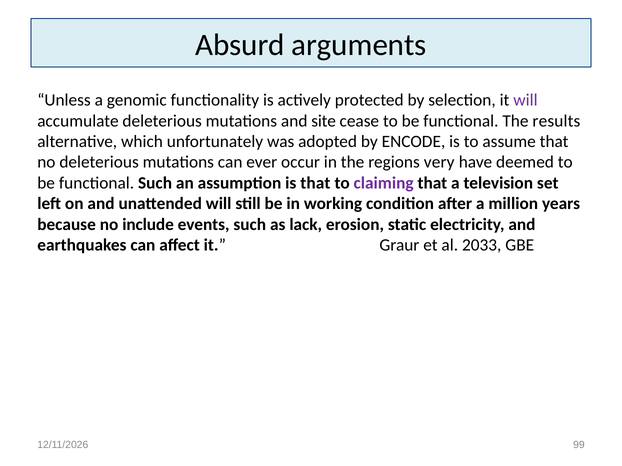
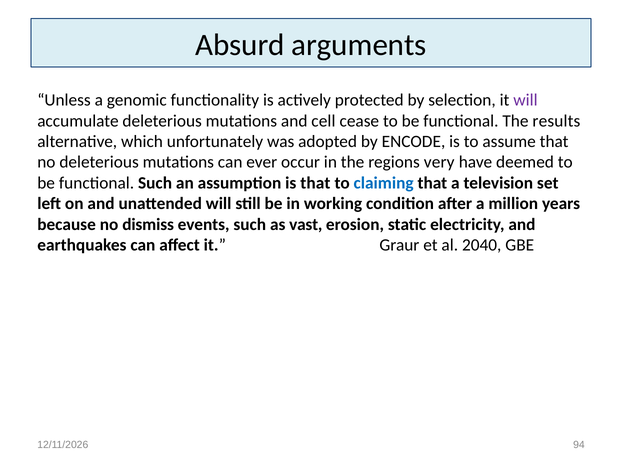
site: site -> cell (323, 121)
claiming colour: purple -> blue (384, 183)
include: include -> dismiss (148, 225)
lack: lack -> vast (306, 225)
2033: 2033 -> 2040 (482, 245)
99: 99 -> 94 (579, 445)
